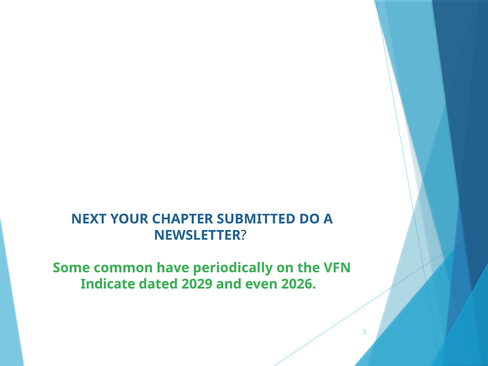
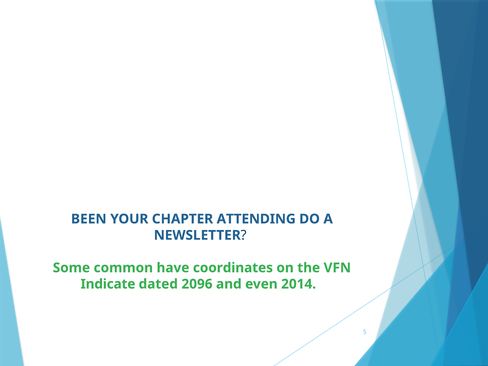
NEXT: NEXT -> BEEN (89, 219)
SUBMITTED: SUBMITTED -> ATTENDING (256, 219)
periodically: periodically -> coordinates (233, 268)
2029: 2029 -> 2096 (197, 284)
2026: 2026 -> 2014 (299, 284)
